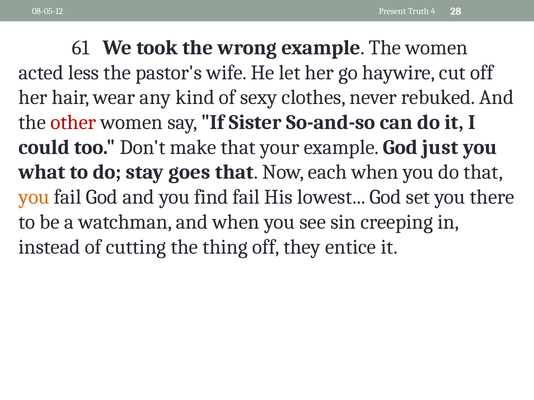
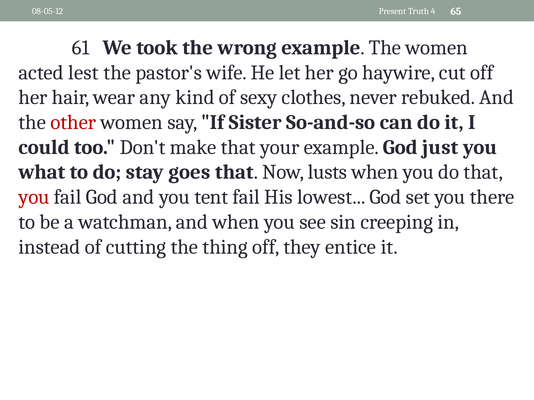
28: 28 -> 65 (456, 11)
less: less -> lest (83, 73)
each: each -> lusts (327, 172)
you colour: orange -> red (34, 197)
find: find -> tent (211, 197)
